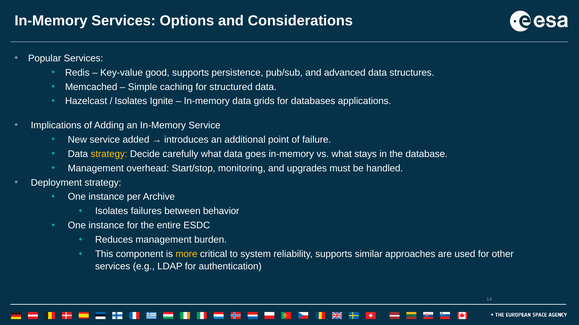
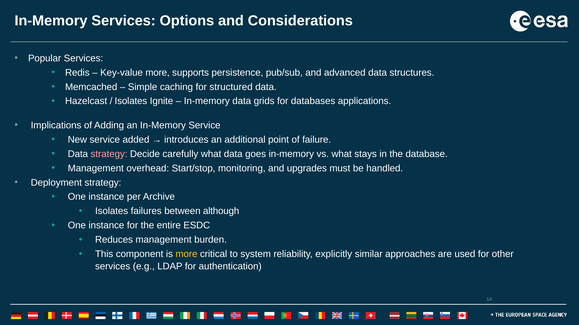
Key-value good: good -> more (158, 72)
strategy colour: yellow -> pink (109, 154)
behavior: behavior -> although (221, 211)
reliability supports: supports -> explicitly (334, 254)
